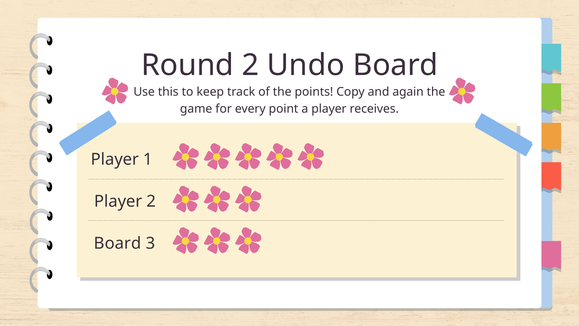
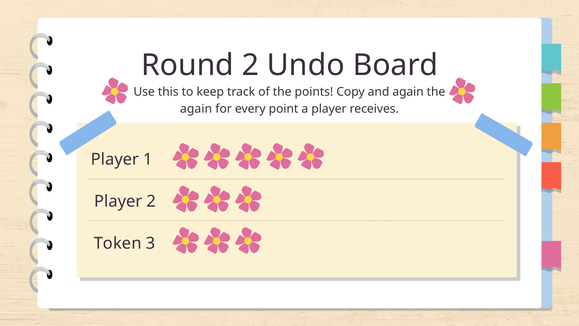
game: game -> again (196, 109)
Board: Board -> Token (118, 243)
